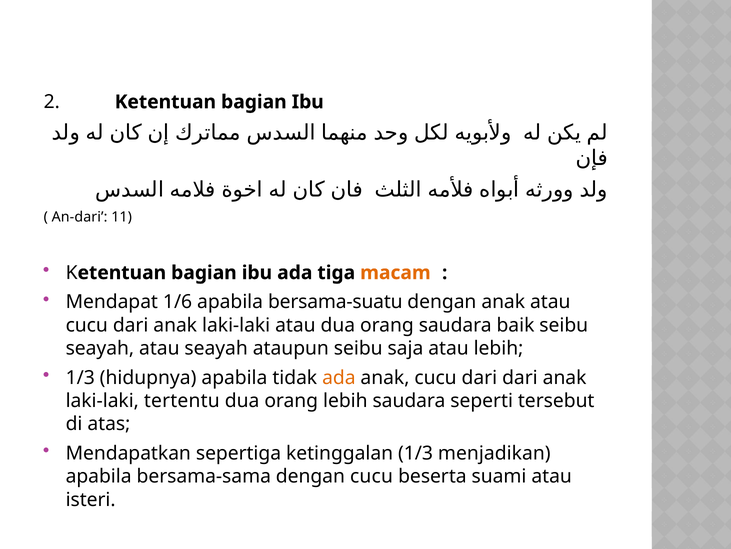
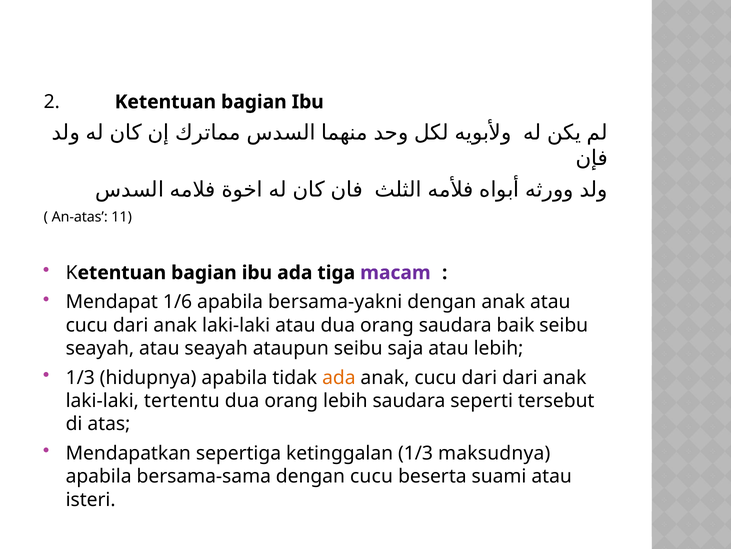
An-dari: An-dari -> An-atas (80, 217)
macam colour: orange -> purple (395, 272)
bersama-suatu: bersama-suatu -> bersama-yakni (335, 302)
menjadikan: menjadikan -> maksudnya (494, 453)
